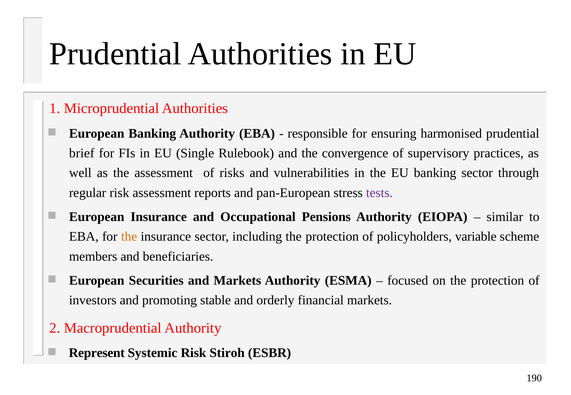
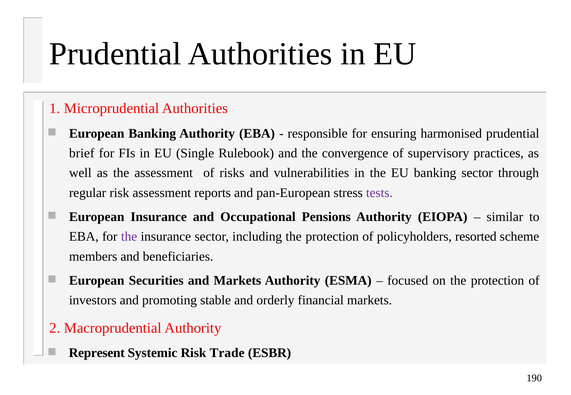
the colour: orange -> purple (129, 237)
variable: variable -> resorted (476, 237)
Stiroh: Stiroh -> Trade (227, 353)
